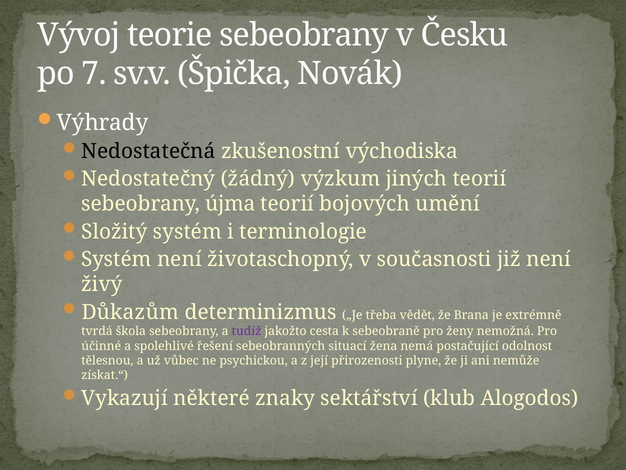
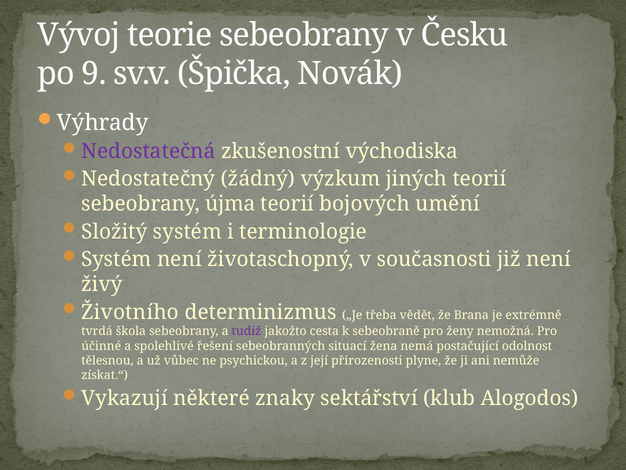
7: 7 -> 9 (94, 74)
Nedostatečná colour: black -> purple (148, 151)
Důkazům: Důkazům -> Životního (130, 312)
